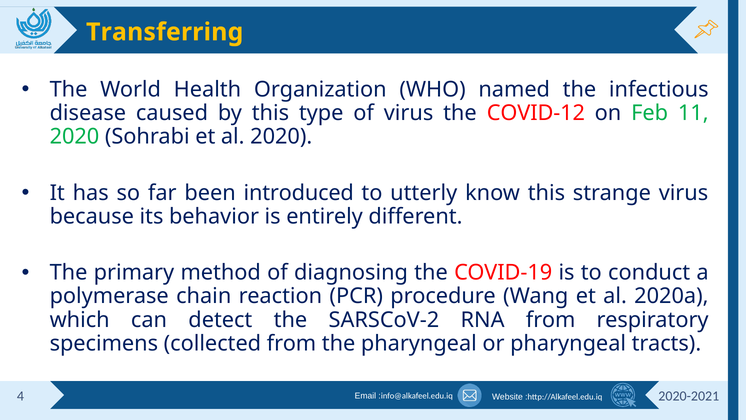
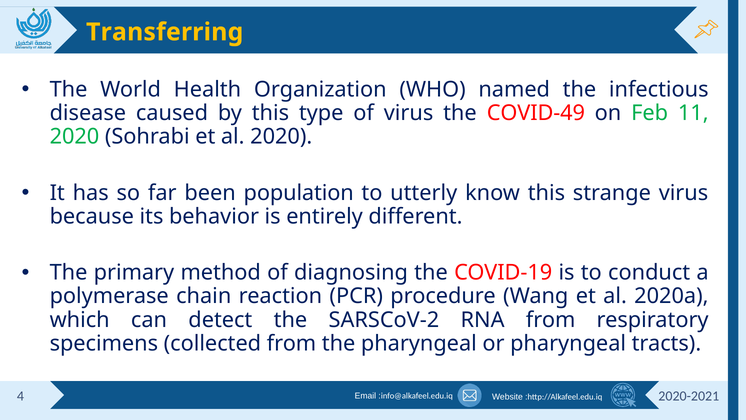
COVID-12: COVID-12 -> COVID-49 (536, 113)
introduced: introduced -> population (299, 193)
